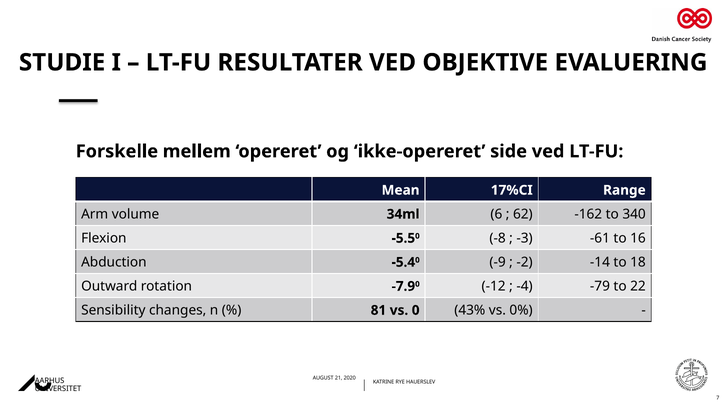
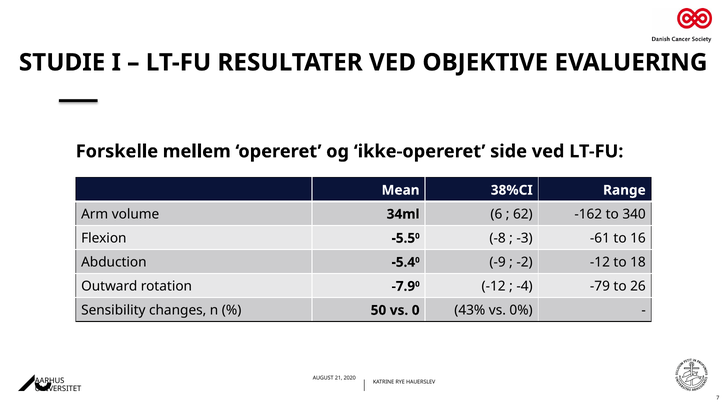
17%CI: 17%CI -> 38%CI (512, 190)
-2 -14: -14 -> -12 (600, 262)
22: 22 -> 26 (638, 286)
81: 81 -> 50 (378, 310)
